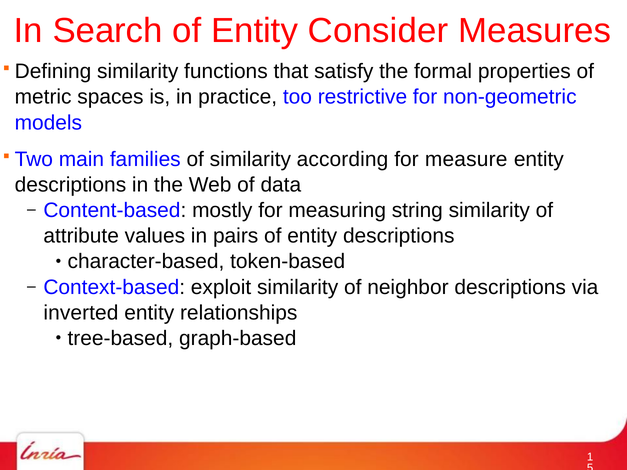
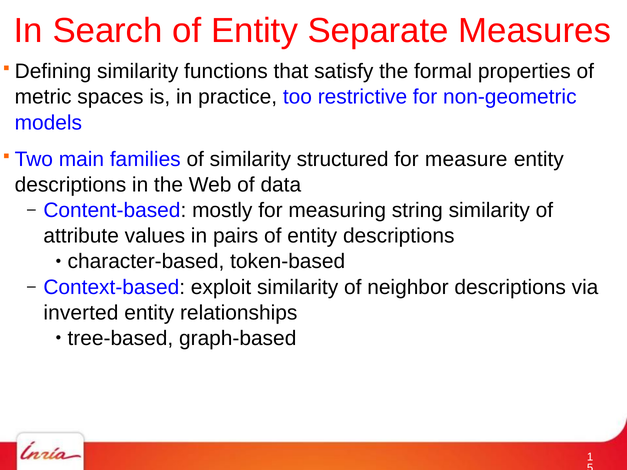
Consider: Consider -> Separate (378, 31)
according: according -> structured (343, 159)
